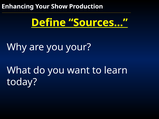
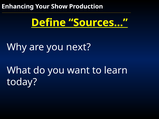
you your: your -> next (78, 47)
